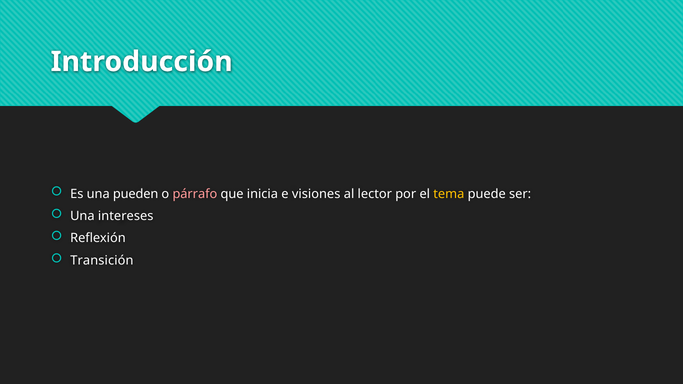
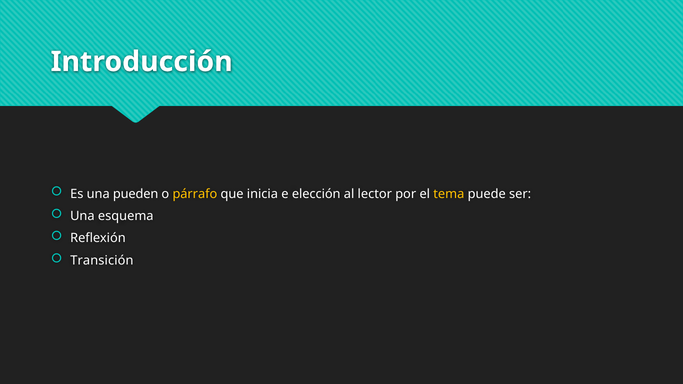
párrafo colour: pink -> yellow (195, 194)
visiones: visiones -> elección (316, 194)
intereses: intereses -> esquema (126, 216)
